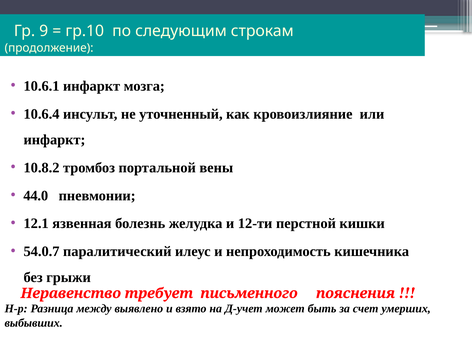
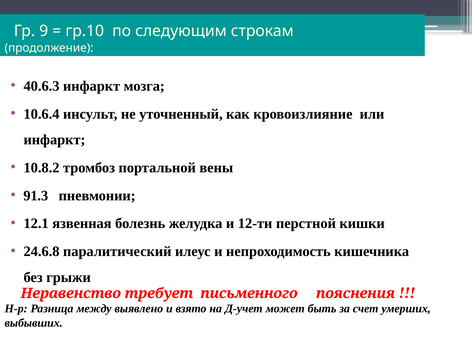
10.6.1: 10.6.1 -> 40.6.3 (42, 86)
44.0: 44.0 -> 91.3 (36, 196)
54.0.7: 54.0.7 -> 24.6.8 (42, 251)
